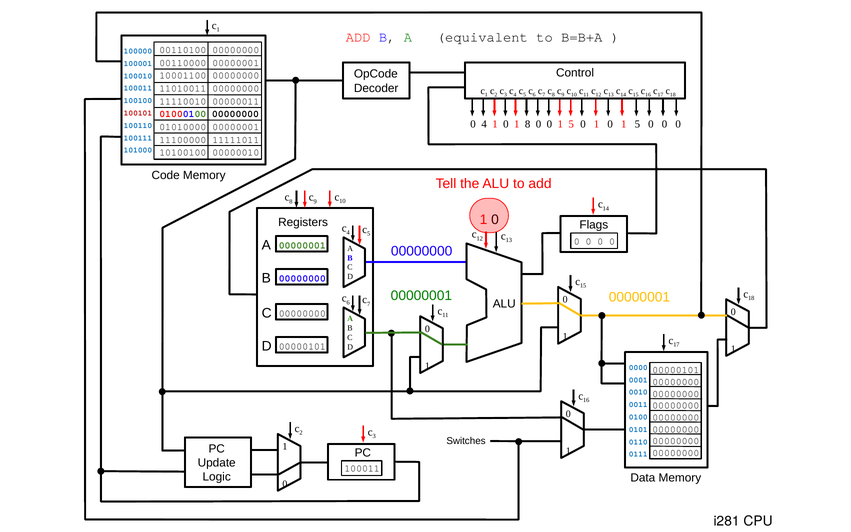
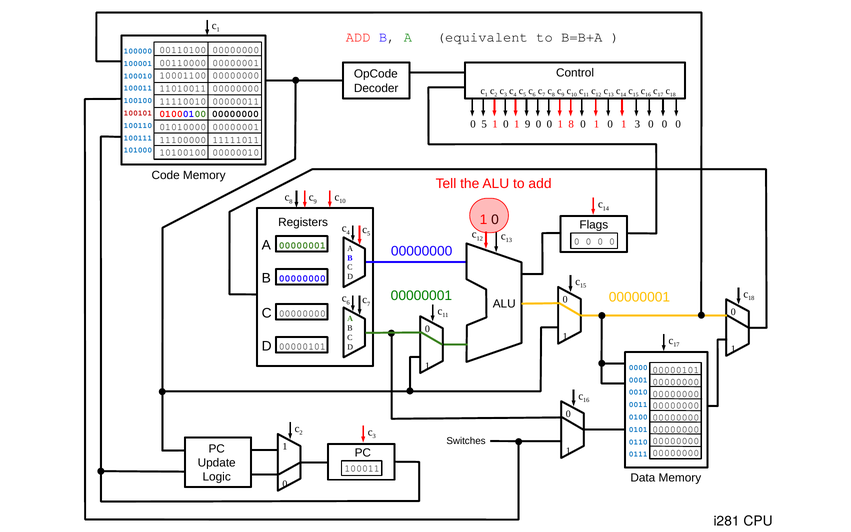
0 4: 4 -> 5 (484, 124)
1 8: 8 -> 9 (528, 124)
0 0 1 5: 5 -> 8 (571, 124)
1 0 1 5: 5 -> 3 (637, 124)
